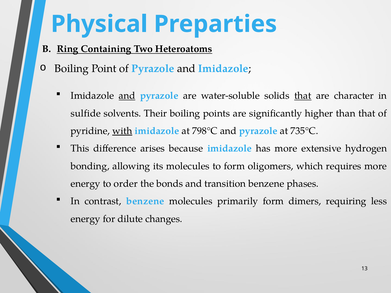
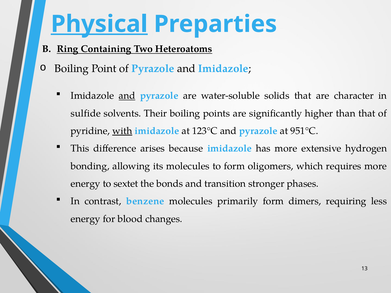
Physical underline: none -> present (99, 24)
that underline: present -> none (303, 96)
798°C: 798°C -> 123°C (205, 131)
735°C: 735°C -> 951°C (304, 131)
order: order -> sextet (126, 184)
transition benzene: benzene -> stronger (266, 184)
dilute: dilute -> blood (130, 219)
